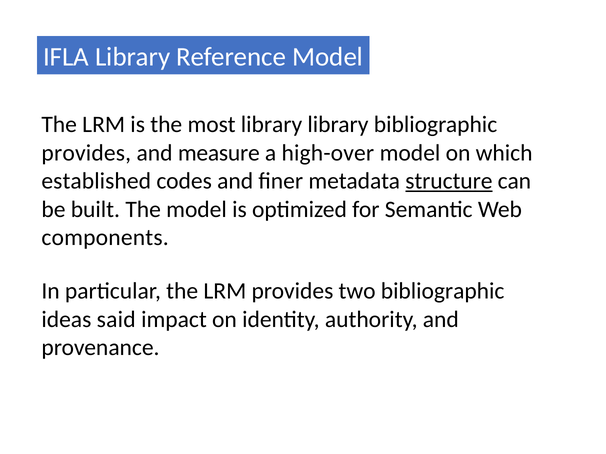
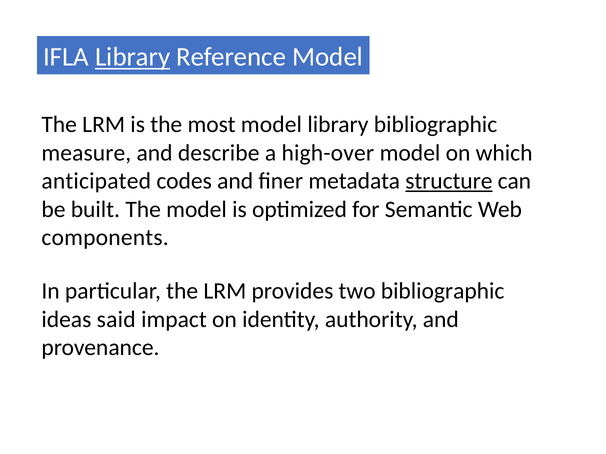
Library underline: none -> present (133, 57)
most library: library -> model (271, 125)
provides: provides -> measure (86, 153)
measure: measure -> describe (219, 153)
established: established -> anticipated (96, 181)
